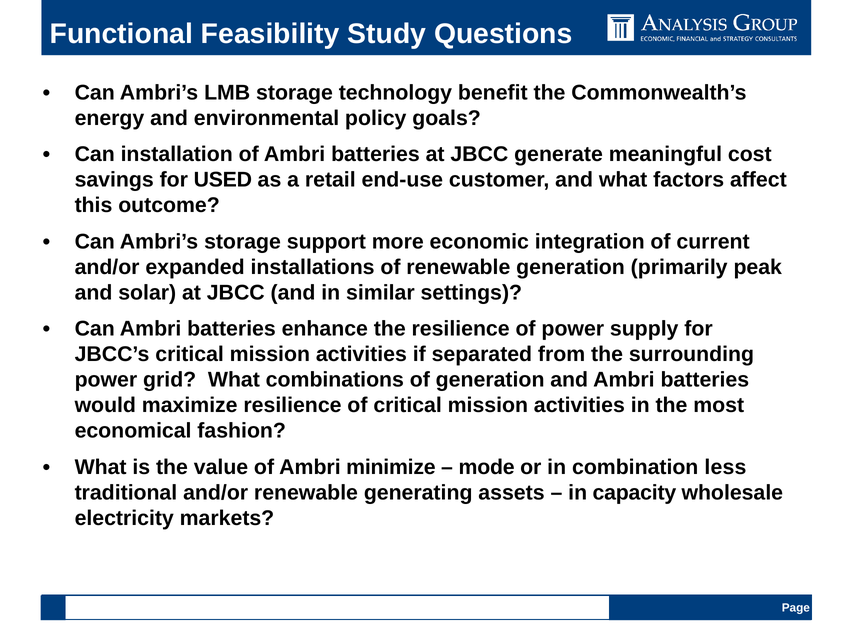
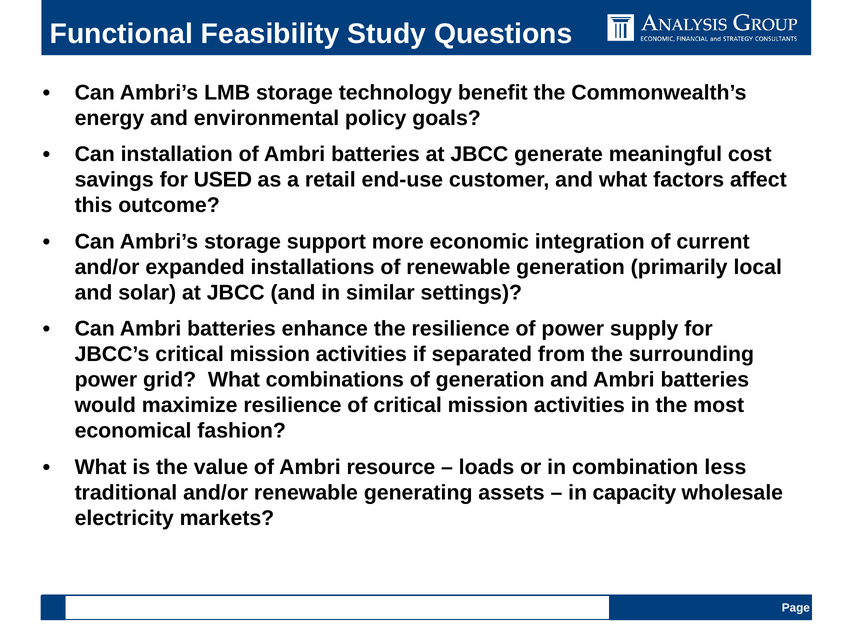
peak: peak -> local (758, 267)
minimize: minimize -> resource (391, 467)
mode: mode -> loads (487, 467)
